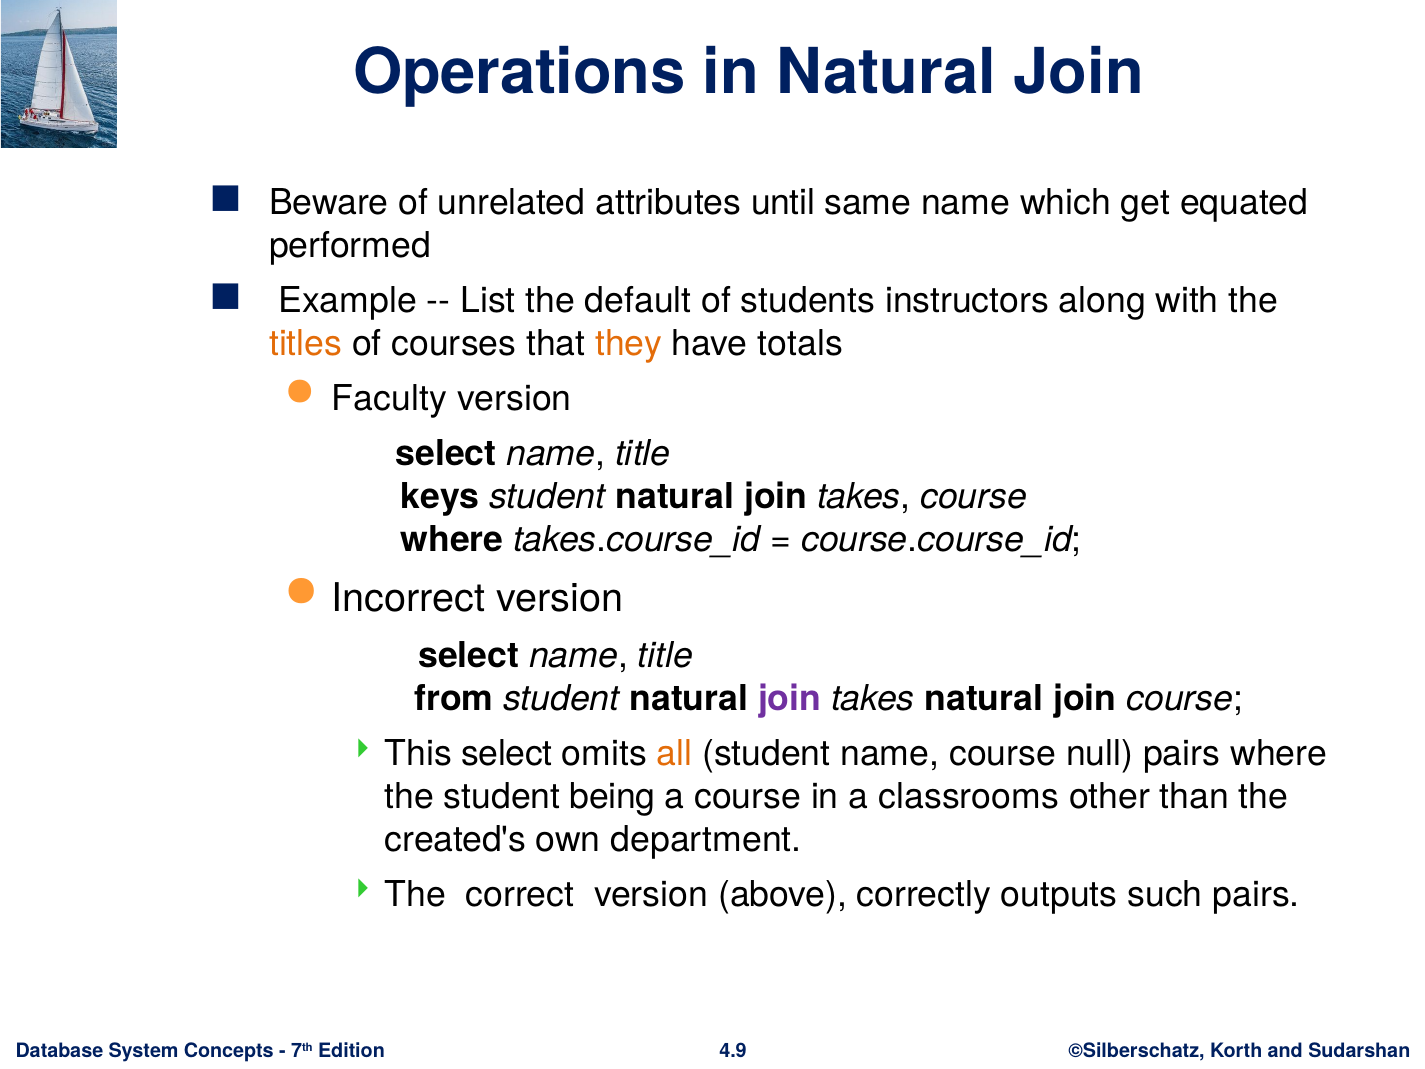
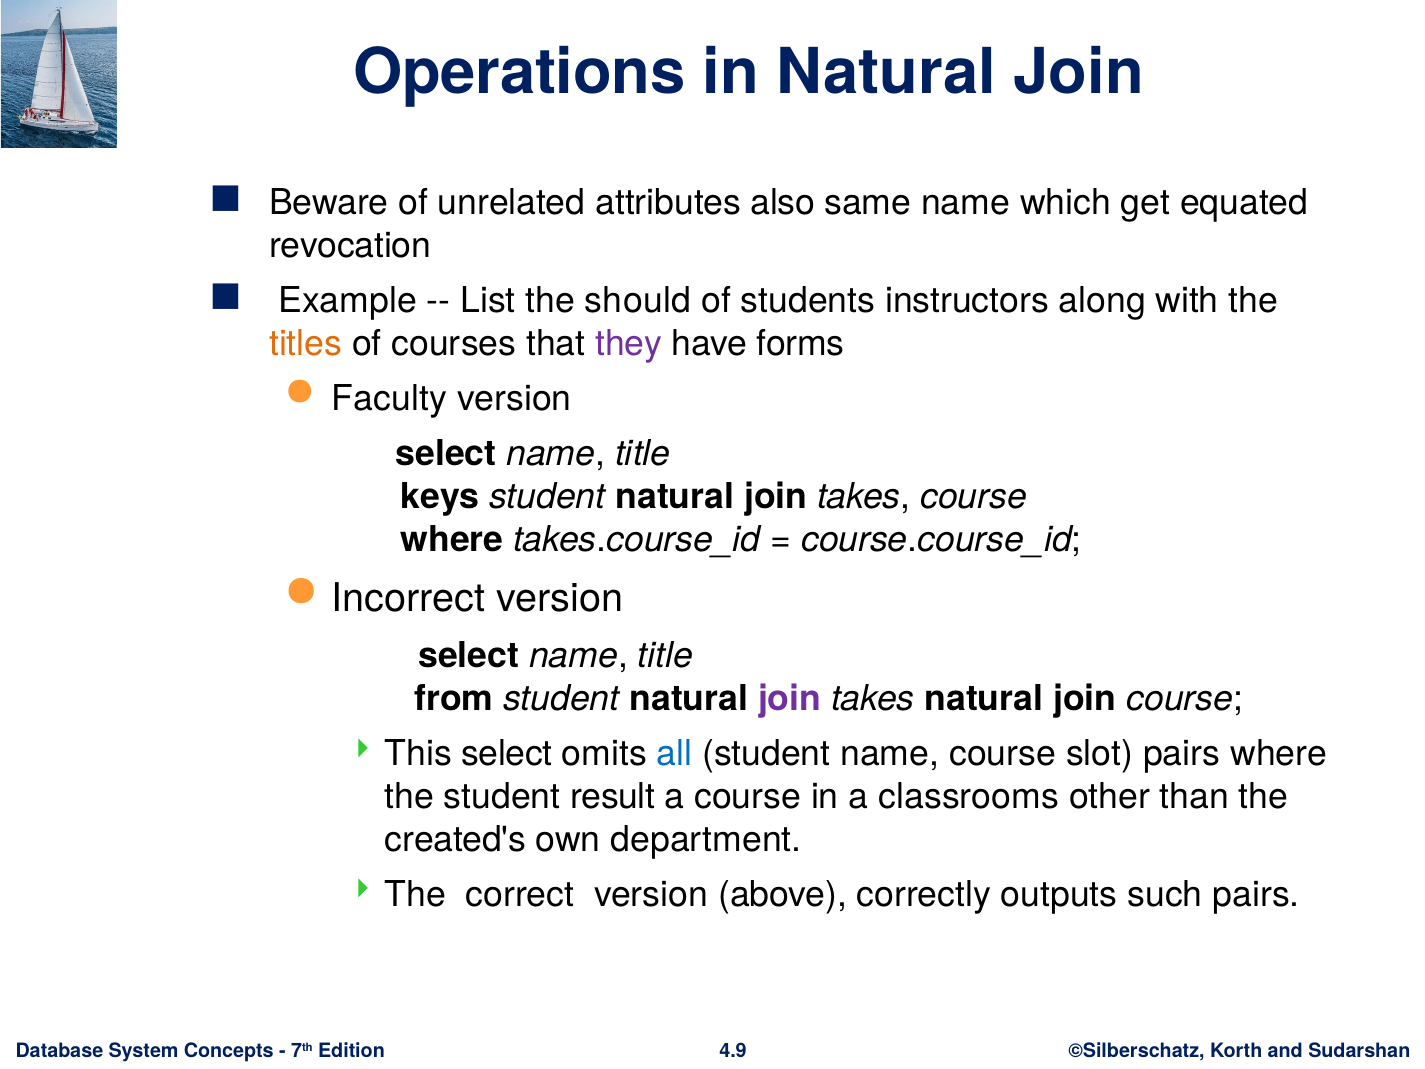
until: until -> also (783, 203)
performed: performed -> revocation (350, 246)
default: default -> should (638, 301)
they colour: orange -> purple (629, 344)
totals: totals -> forms (801, 344)
all colour: orange -> blue (675, 754)
null: null -> slot (1100, 754)
being: being -> result (613, 797)
